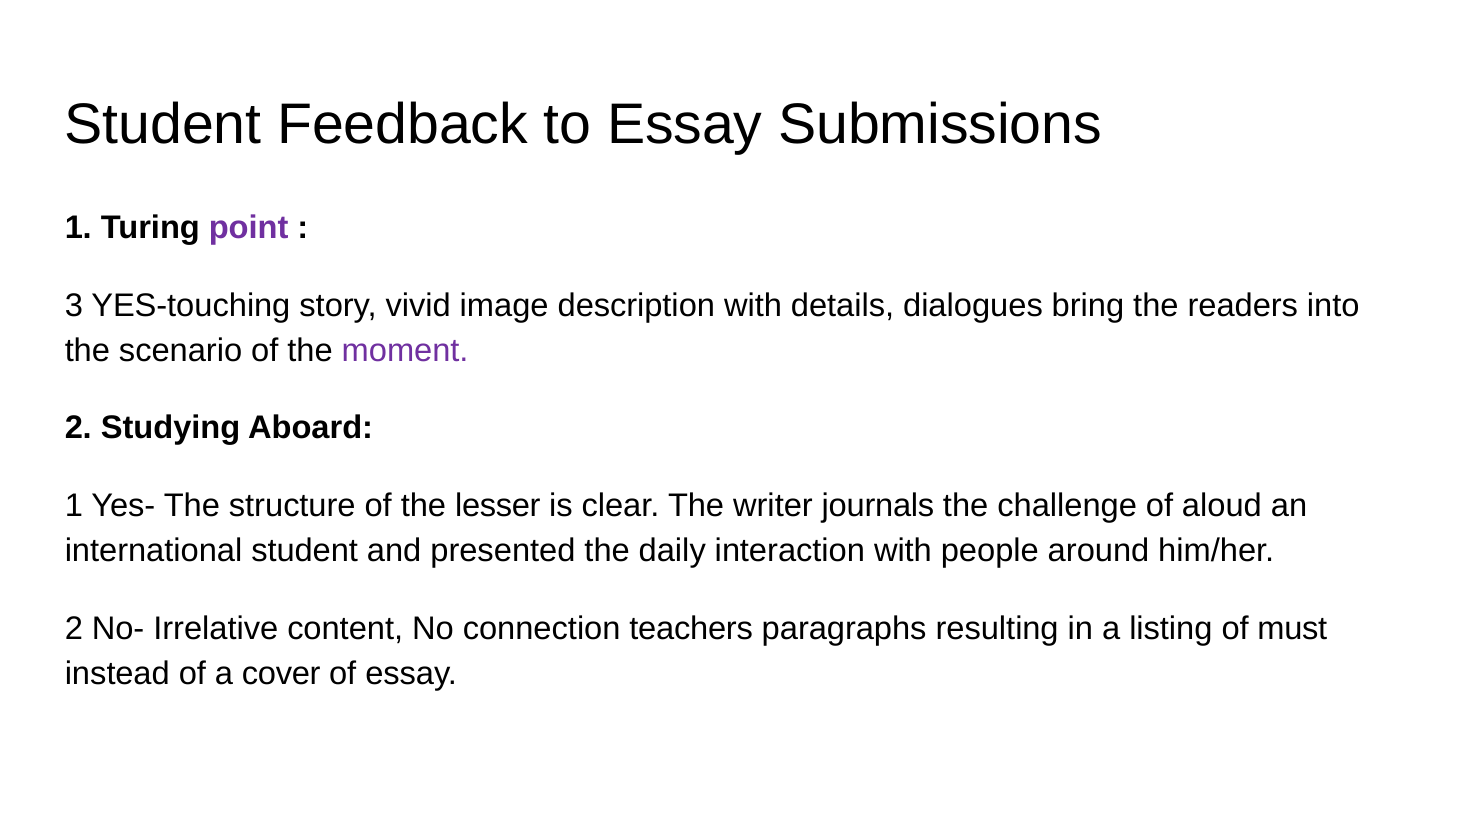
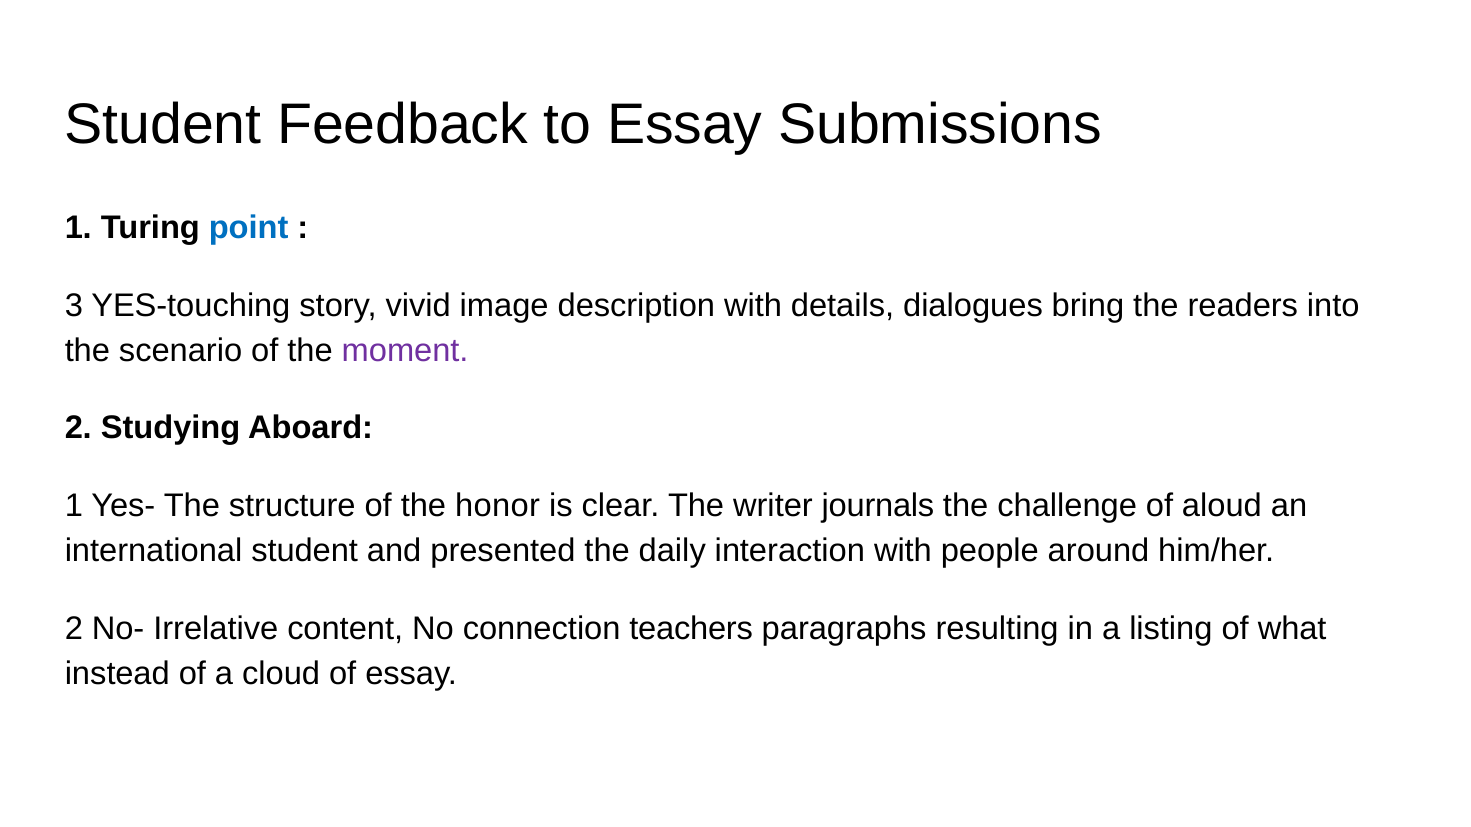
point colour: purple -> blue (249, 228)
lesser: lesser -> honor (498, 506)
must: must -> what (1292, 629)
cover: cover -> cloud (281, 674)
